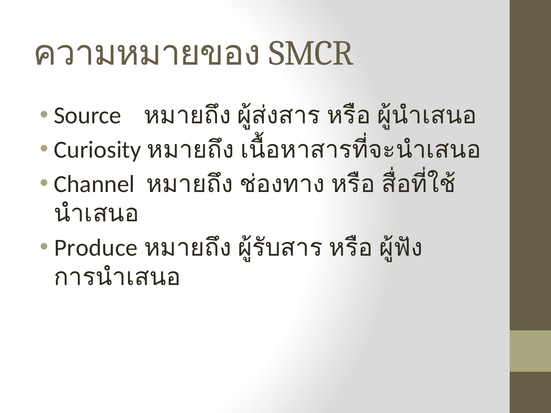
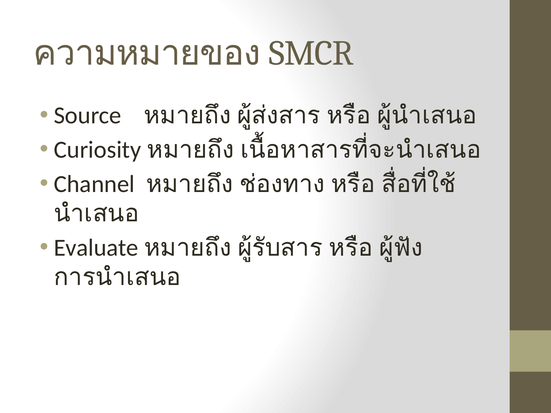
Produce: Produce -> Evaluate (96, 248)
